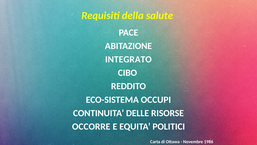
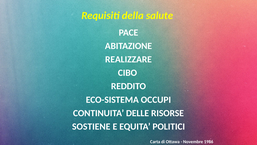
INTEGRATO: INTEGRATO -> REALIZZARE (128, 59)
OCCORRE: OCCORRE -> SOSTIENE (91, 126)
